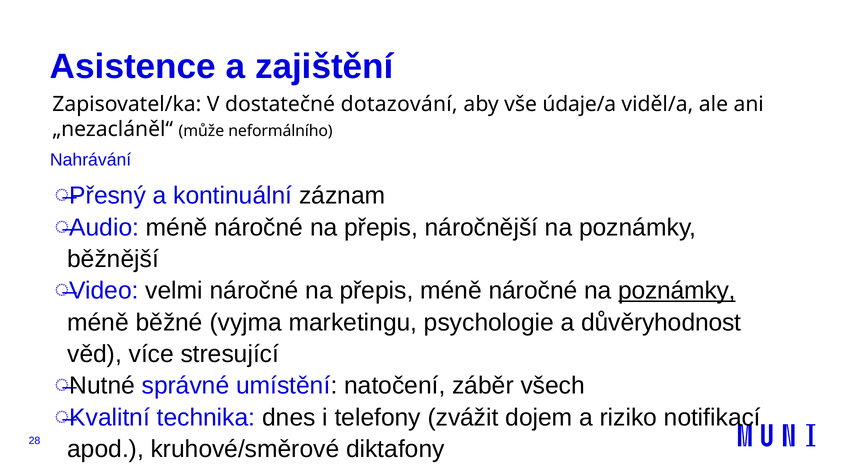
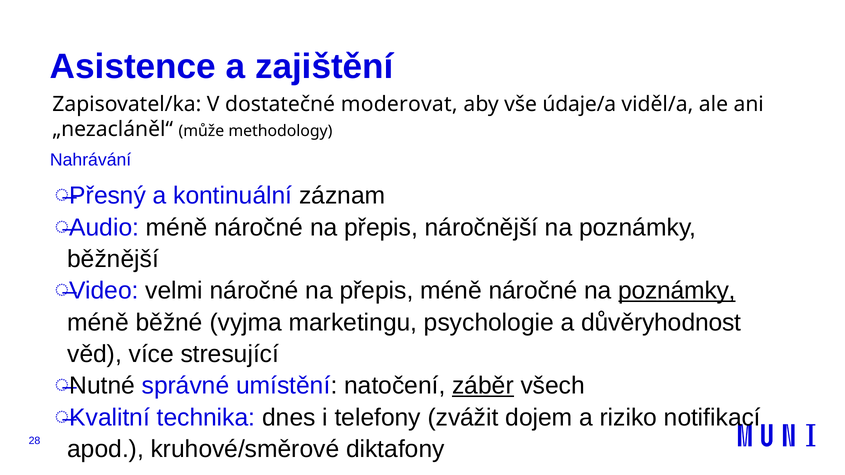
dotazování: dotazování -> moderovat (399, 104)
neformálního: neformálního -> methodology (280, 131)
záběr underline: none -> present (483, 386)
